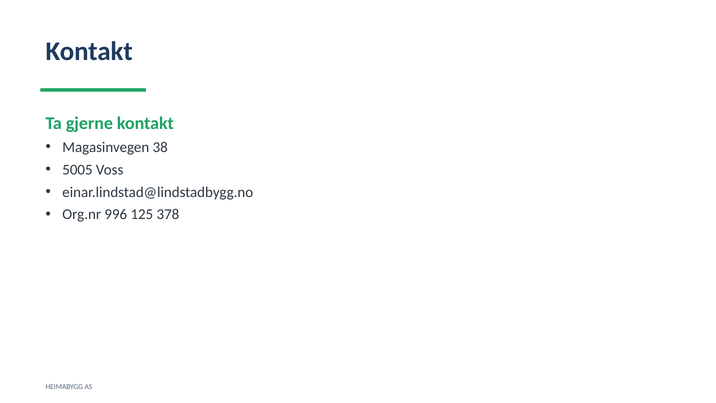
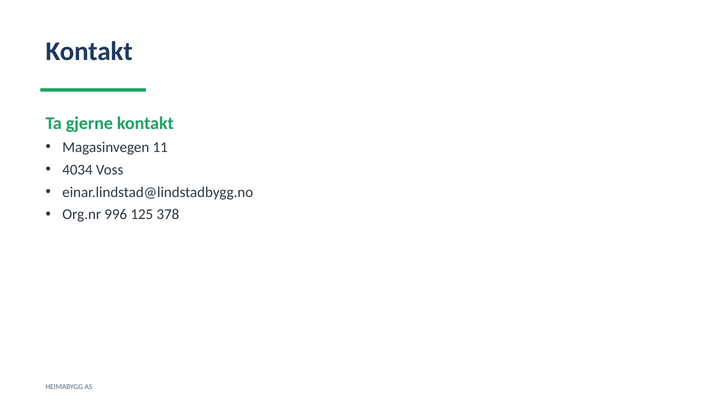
38: 38 -> 11 (160, 147)
5005: 5005 -> 4034 (77, 170)
